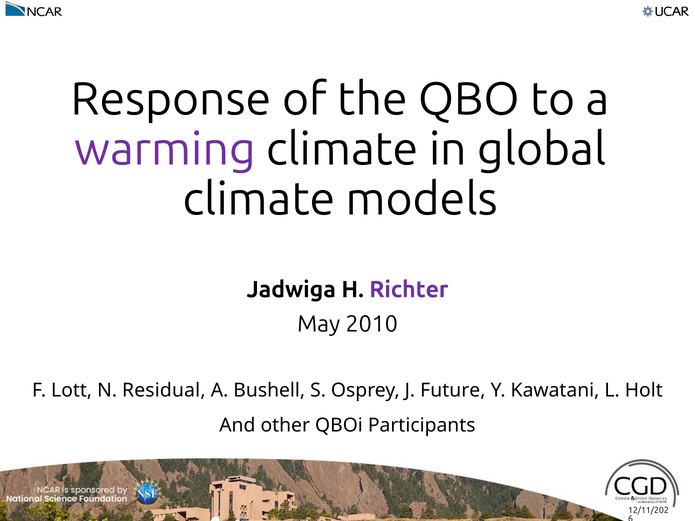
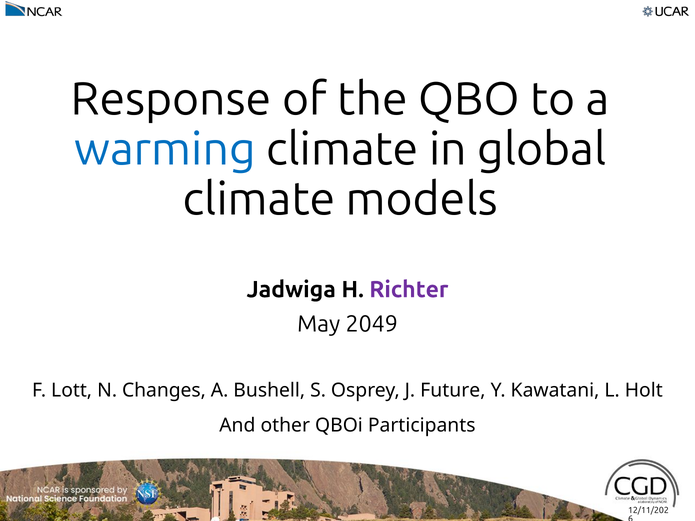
warming colour: purple -> blue (165, 149)
2010: 2010 -> 2049 (372, 324)
Residual: Residual -> Changes (164, 391)
